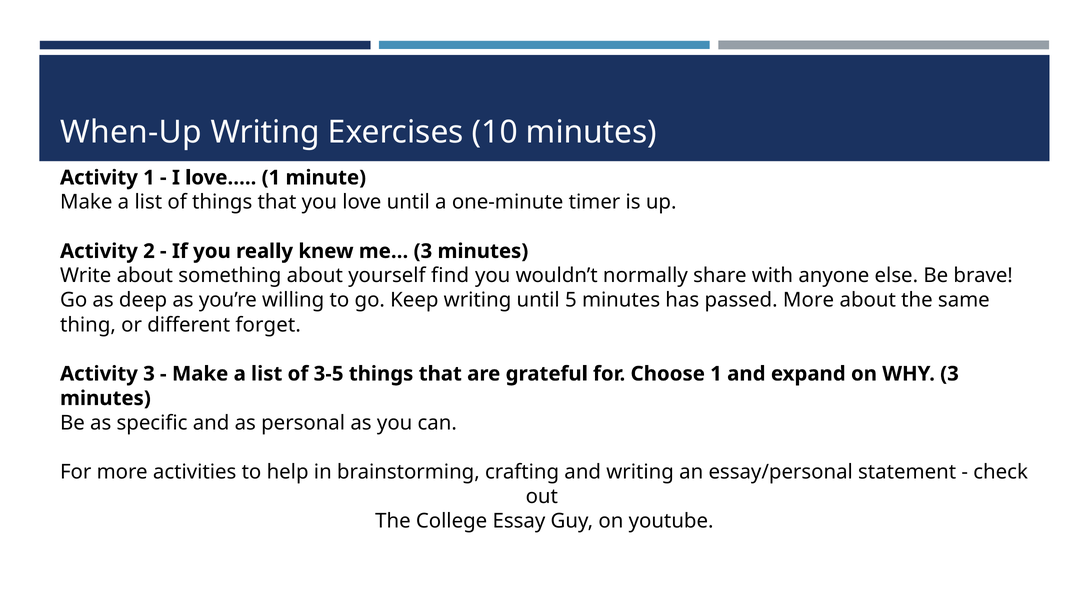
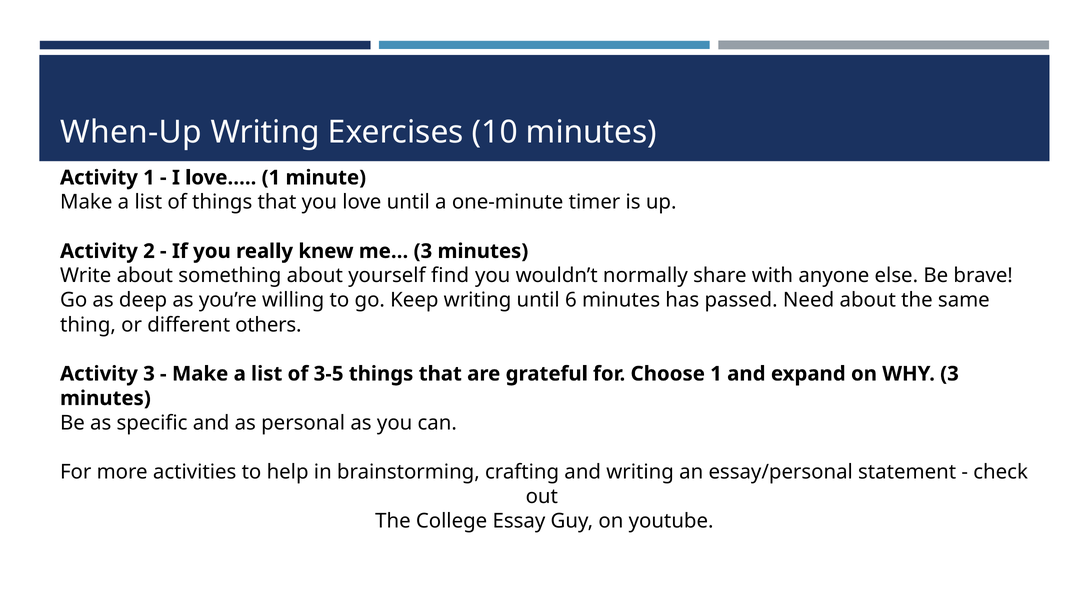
5: 5 -> 6 (571, 300)
passed More: More -> Need (809, 300)
forget: forget -> others (268, 325)
